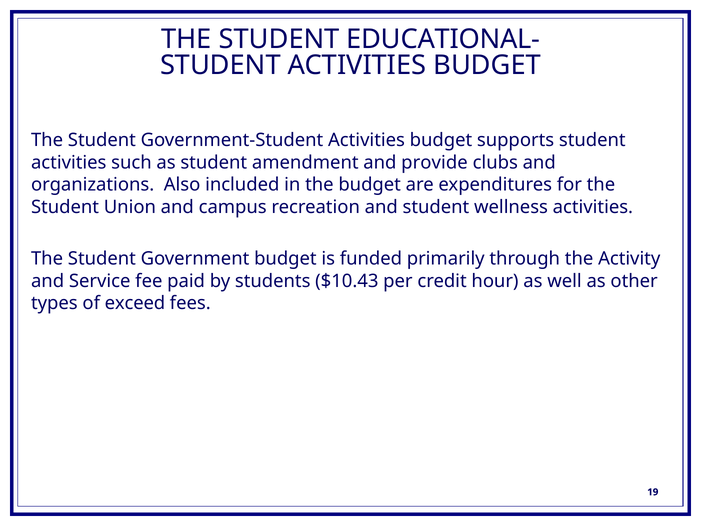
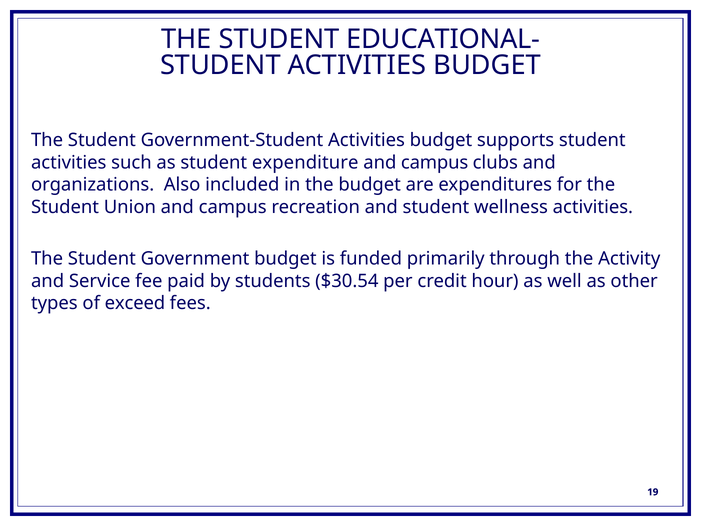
amendment: amendment -> expenditure (305, 162)
provide: provide -> campus (435, 162)
$10.43: $10.43 -> $30.54 (347, 281)
